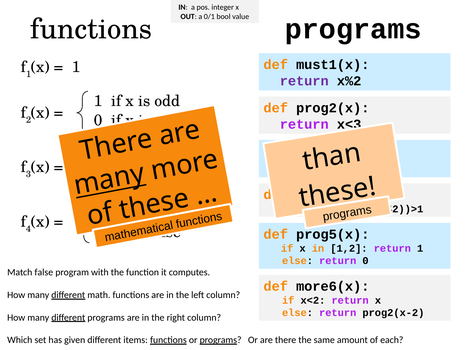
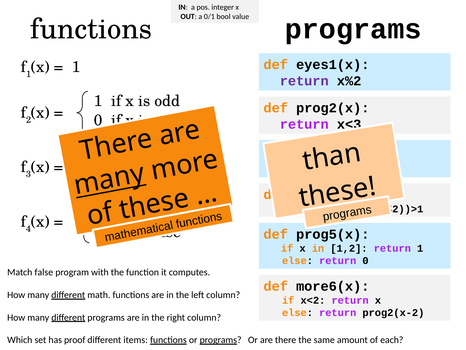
must1(x: must1(x -> eyes1(x (333, 65)
given: given -> proof (75, 340)
